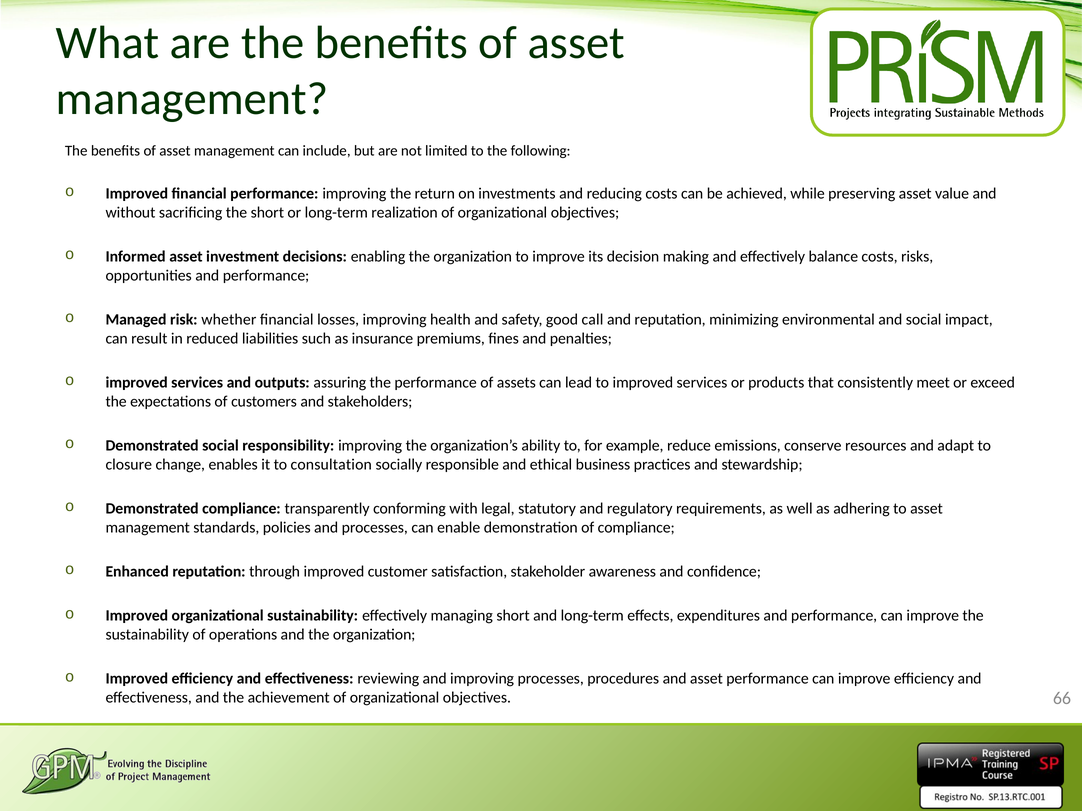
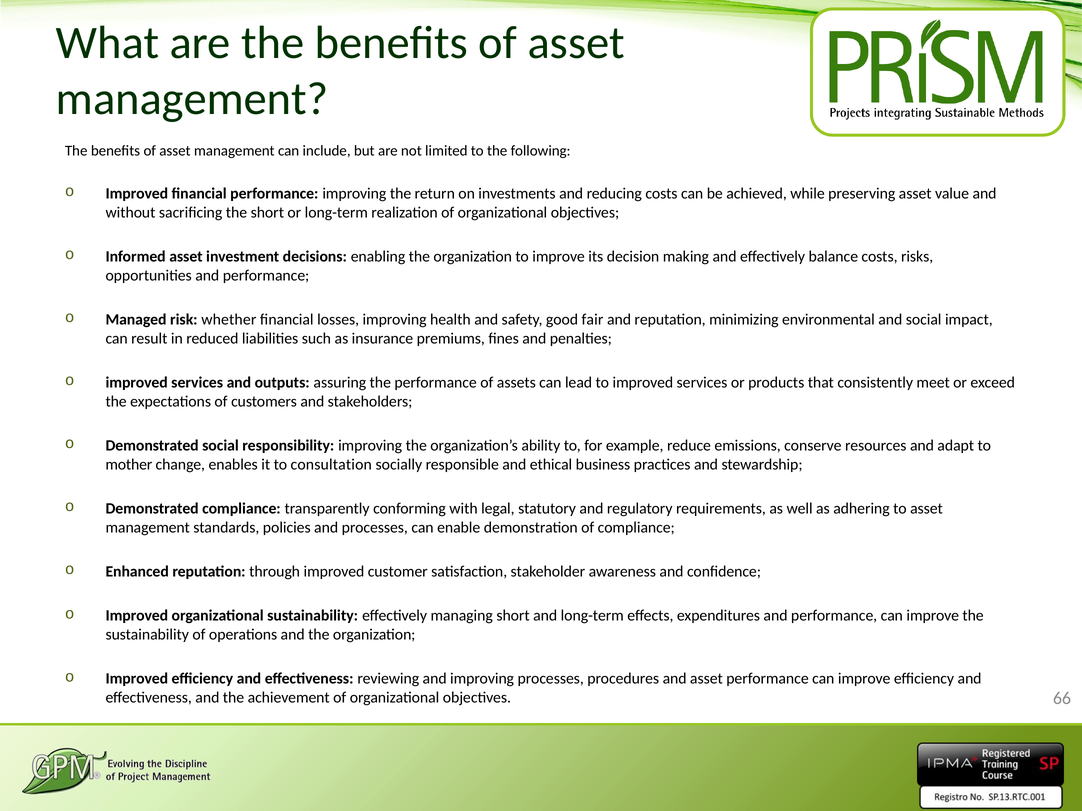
call: call -> fair (592, 320)
closure: closure -> mother (129, 465)
